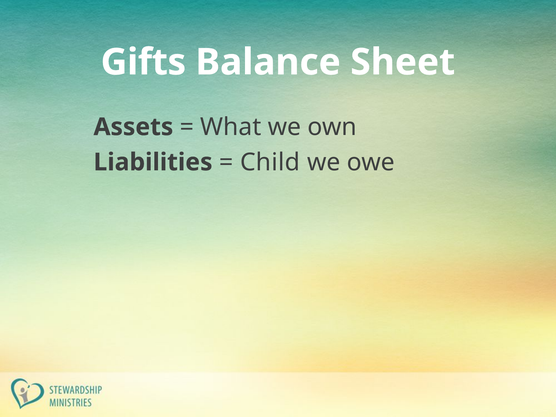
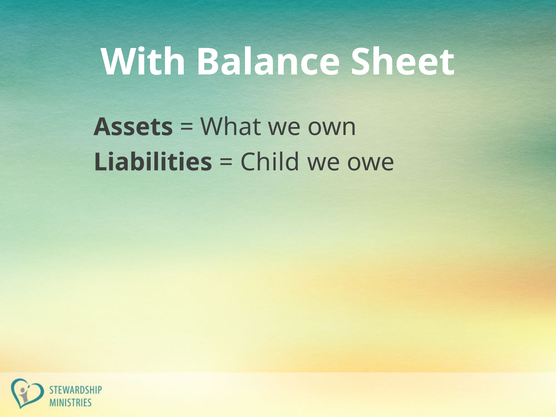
Gifts: Gifts -> With (143, 62)
